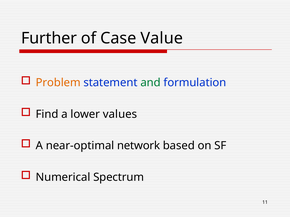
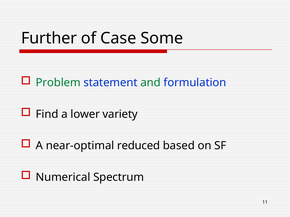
Value: Value -> Some (162, 38)
Problem colour: orange -> green (58, 83)
values: values -> variety (120, 114)
network: network -> reduced (139, 146)
